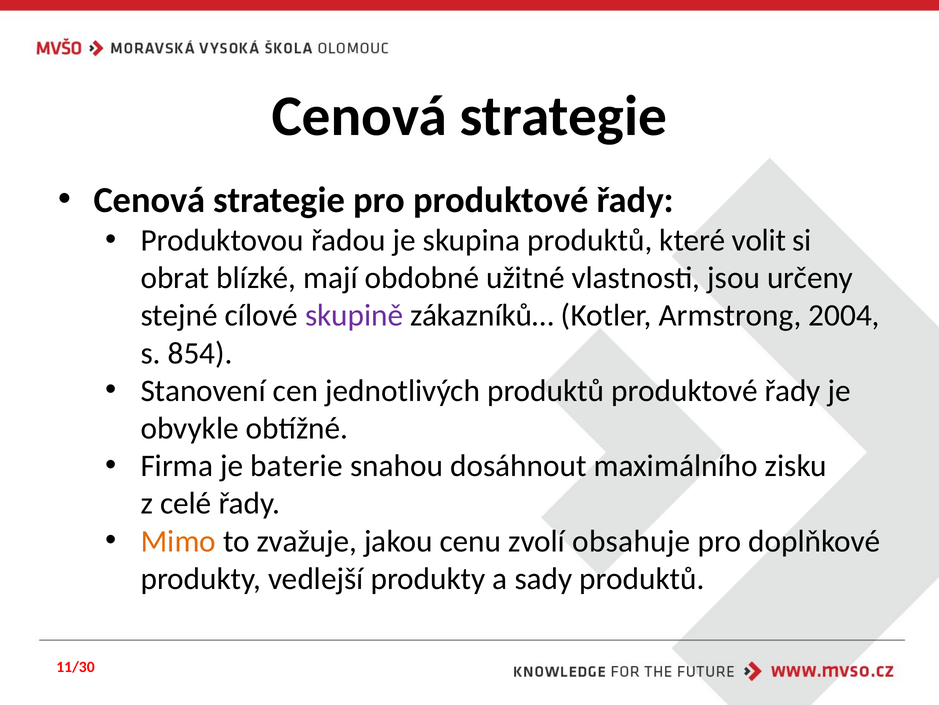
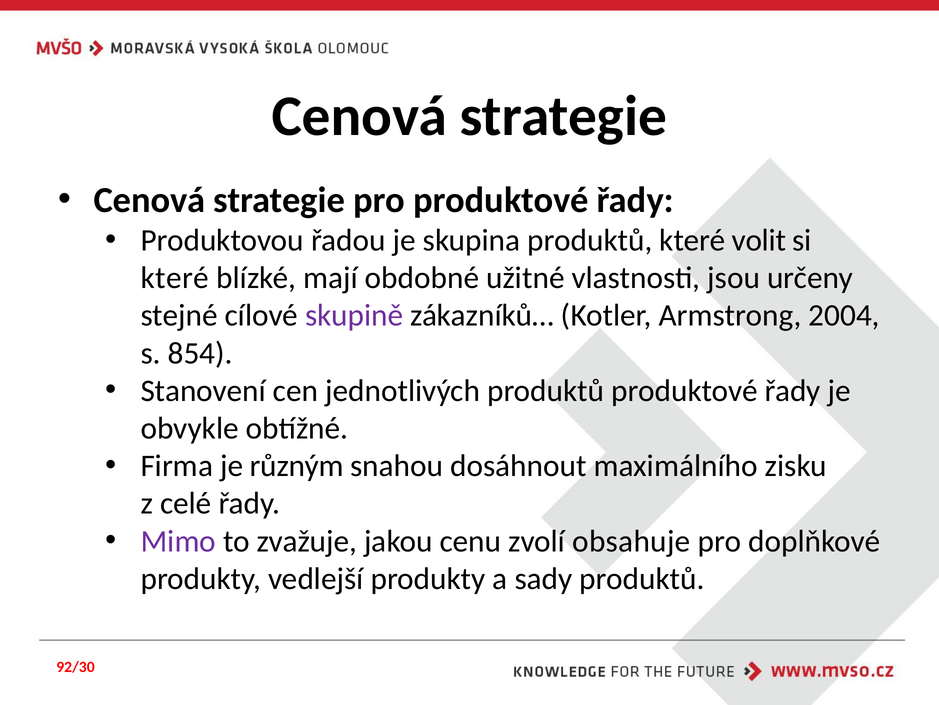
obrat: obrat -> které (175, 278)
baterie: baterie -> různým (297, 466)
Mimo colour: orange -> purple (178, 541)
11/30: 11/30 -> 92/30 (75, 666)
